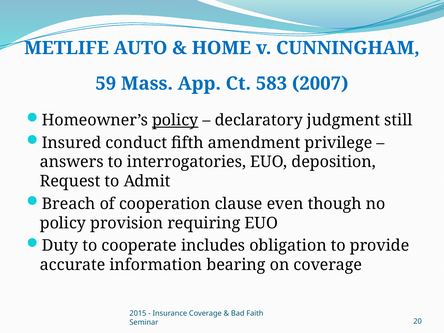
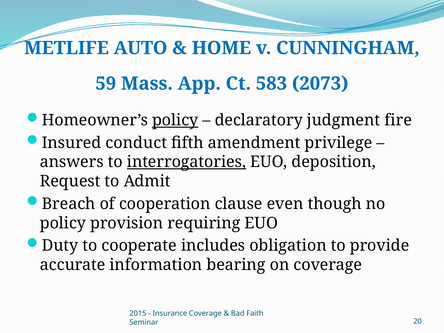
2007: 2007 -> 2073 (320, 84)
still: still -> fire (398, 120)
interrogatories underline: none -> present (186, 162)
